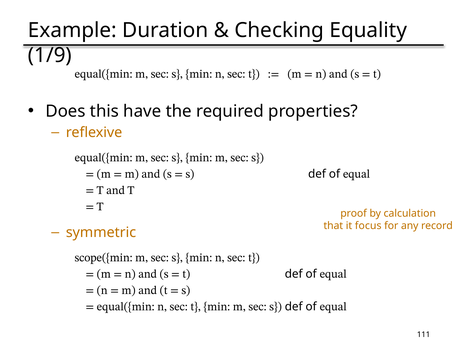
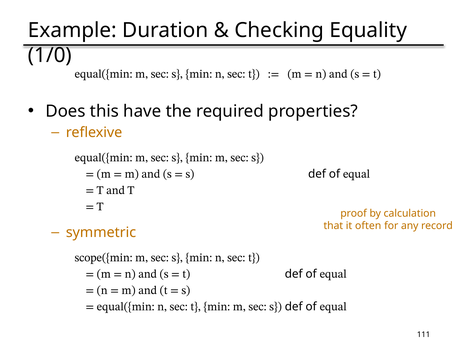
1/9: 1/9 -> 1/0 (50, 55)
focus: focus -> often (368, 225)
